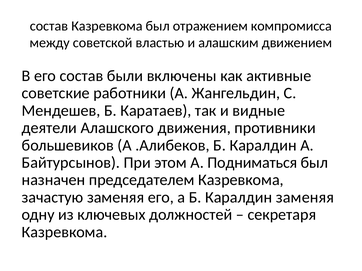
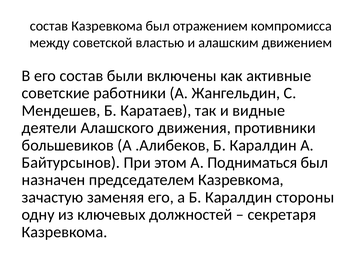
Каралдин заменяя: заменяя -> стороны (305, 198)
